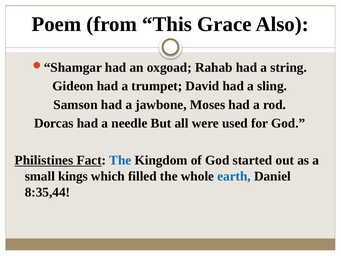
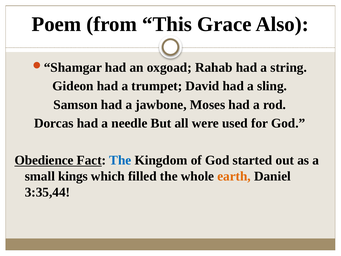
Philistines: Philistines -> Obedience (44, 160)
earth colour: blue -> orange (234, 176)
8:35,44: 8:35,44 -> 3:35,44 (47, 192)
